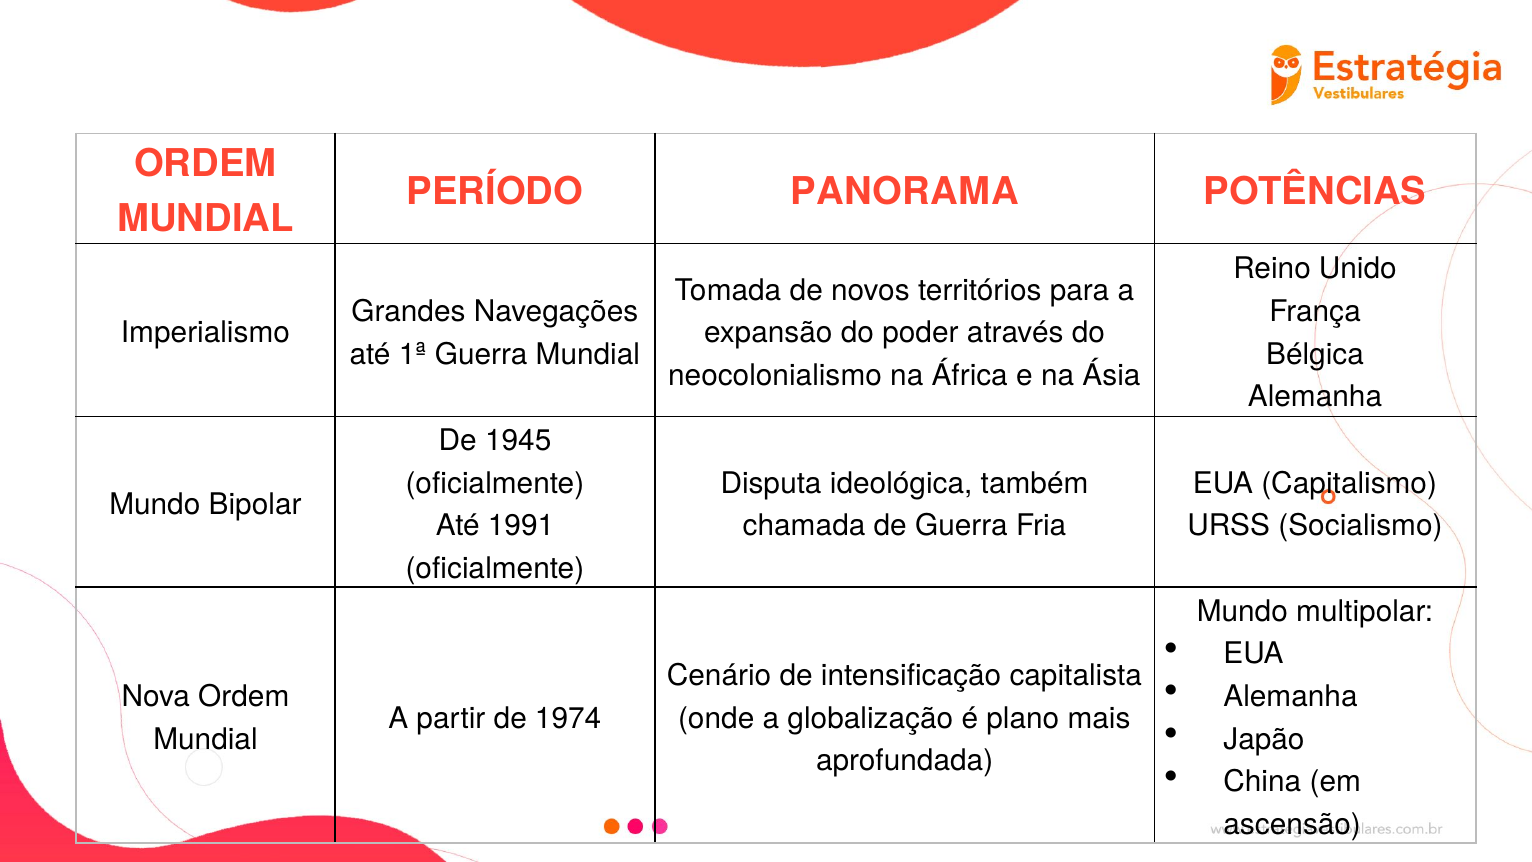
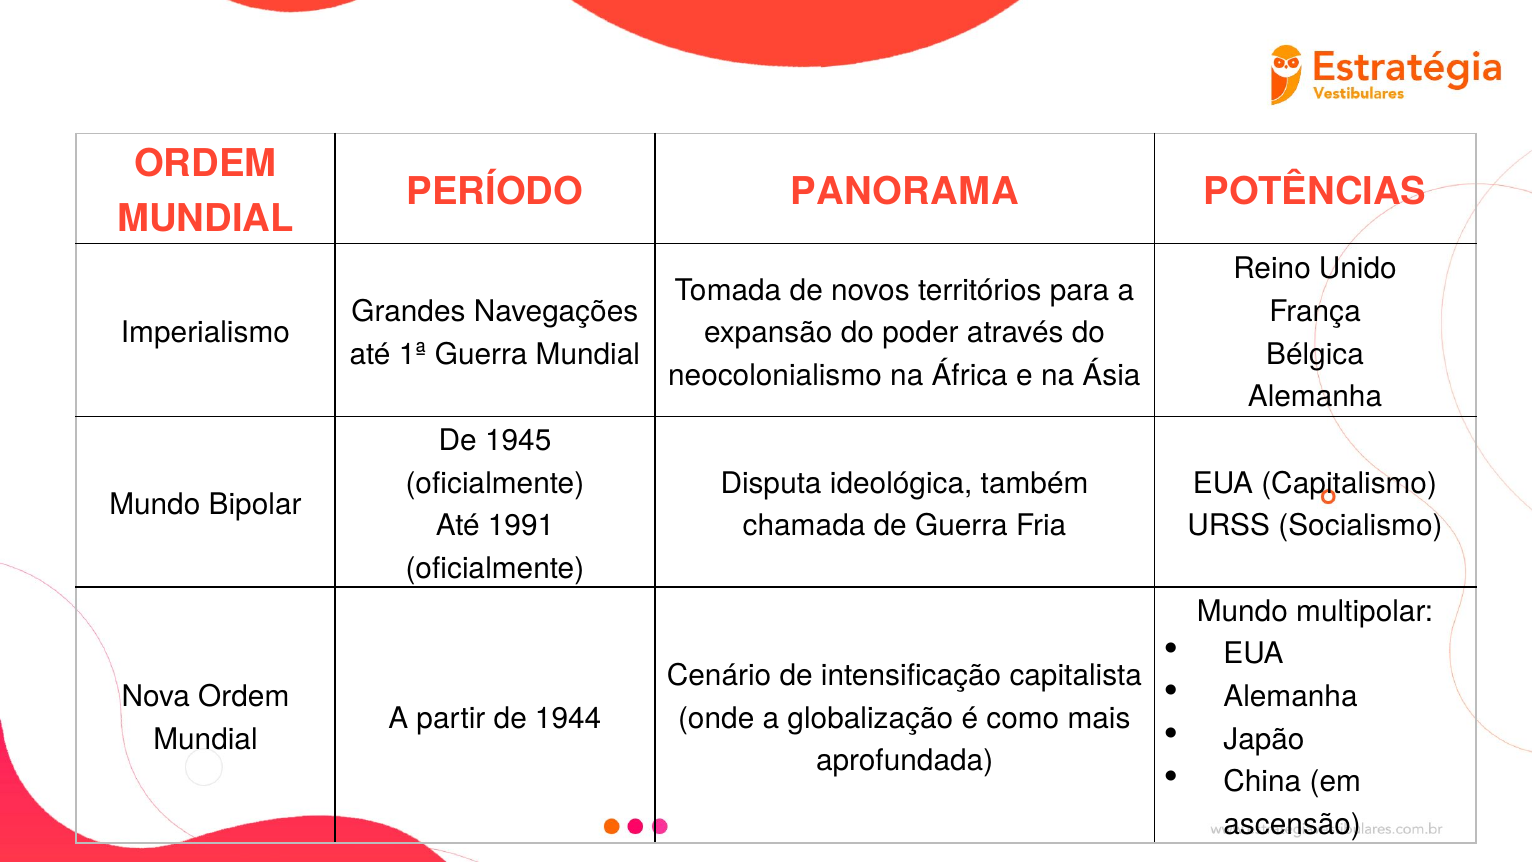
1974: 1974 -> 1944 (568, 718)
plano: plano -> como (1023, 718)
